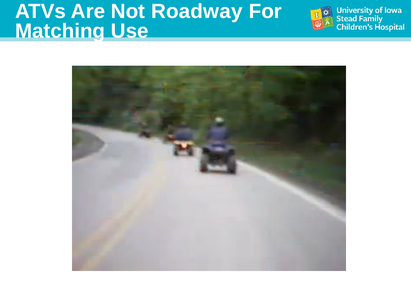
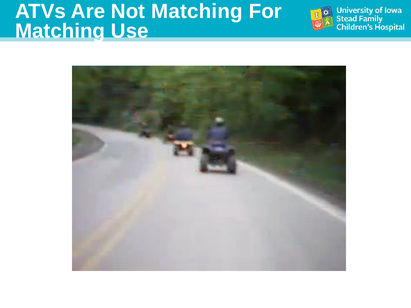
Not Roadway: Roadway -> Matching (197, 11)
